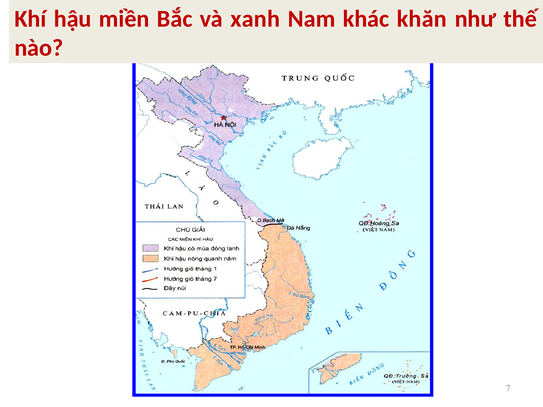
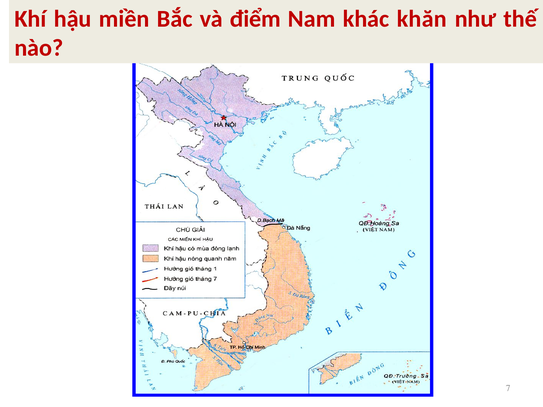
xanh: xanh -> điểm (255, 19)
